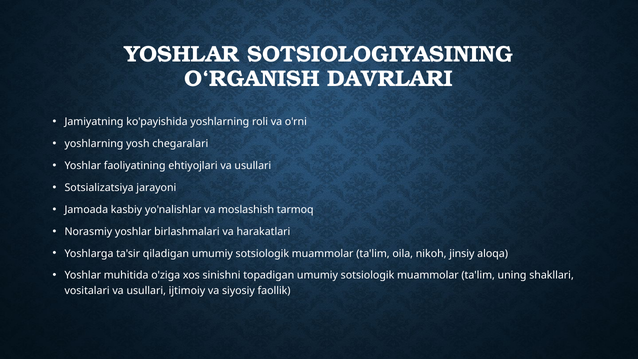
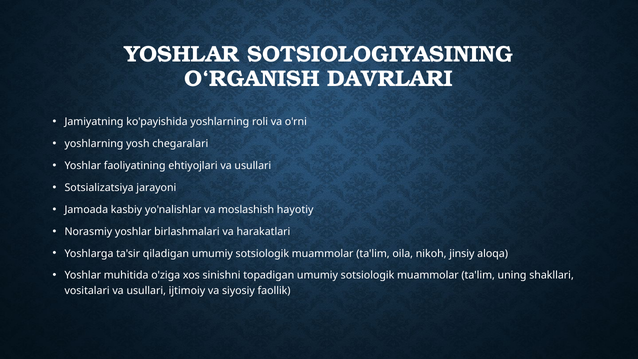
tarmoq: tarmoq -> hayotiy (295, 210)
